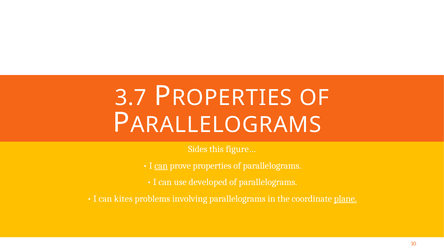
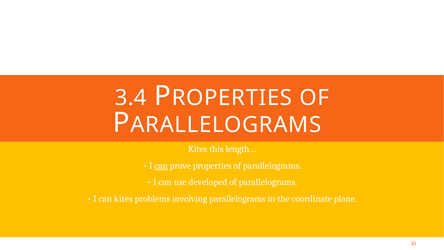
3.7: 3.7 -> 3.4 (131, 98)
Sides: Sides -> Kites (198, 149)
figure…: figure… -> length… (241, 149)
plane underline: present -> none (345, 199)
